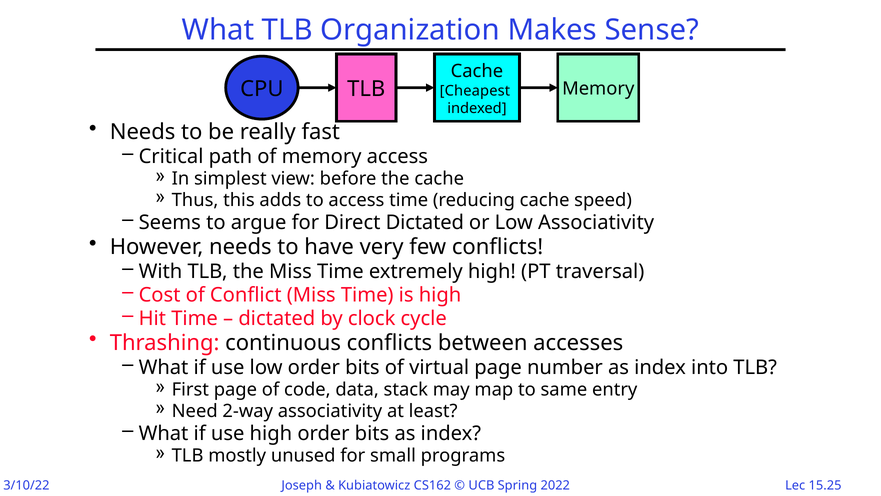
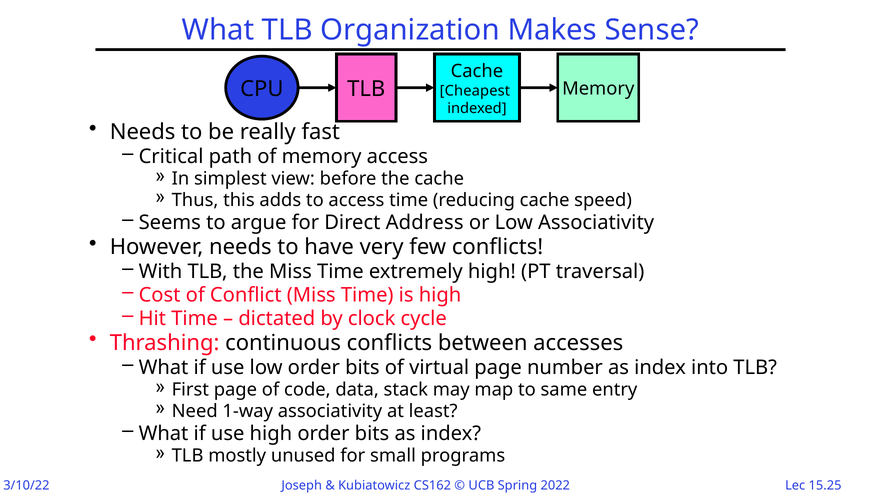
Direct Dictated: Dictated -> Address (425, 222)
2-way: 2-way -> 1-way (248, 411)
